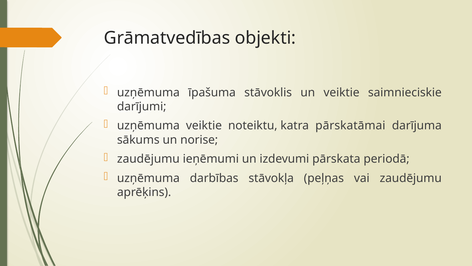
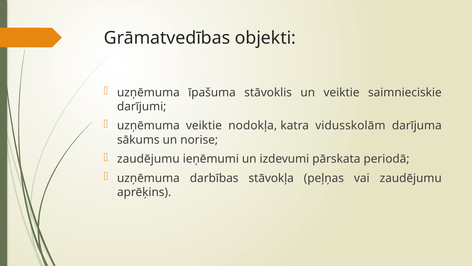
noteiktu: noteiktu -> nodokļa (253, 126)
pārskatāmai: pārskatāmai -> vidusskolām (350, 126)
